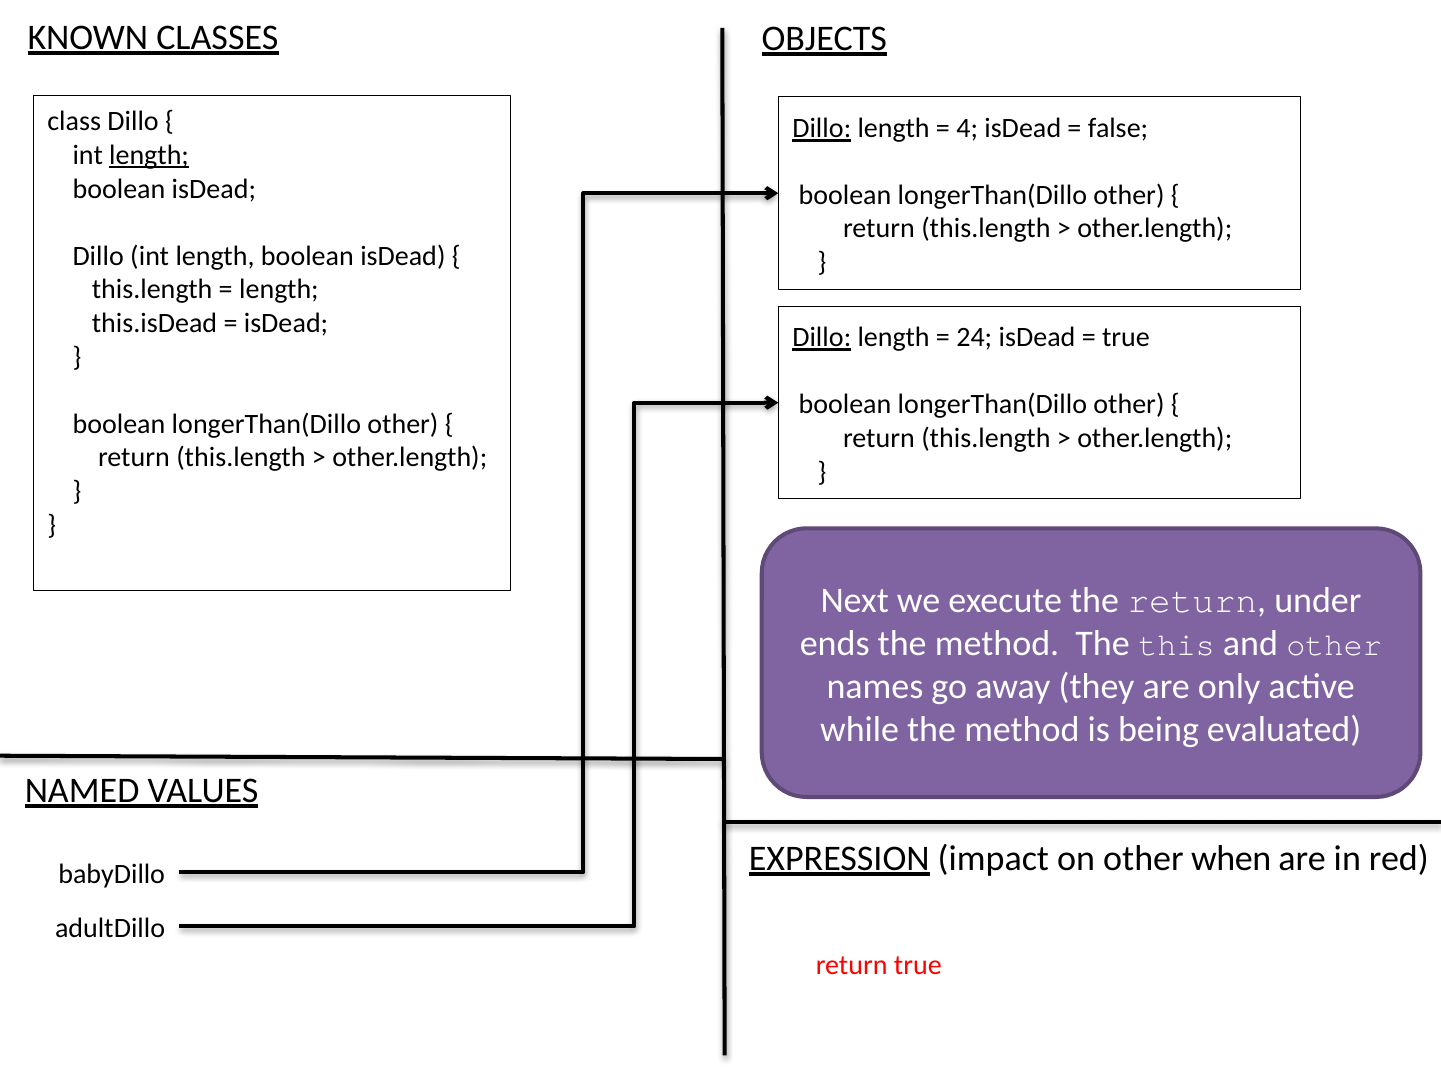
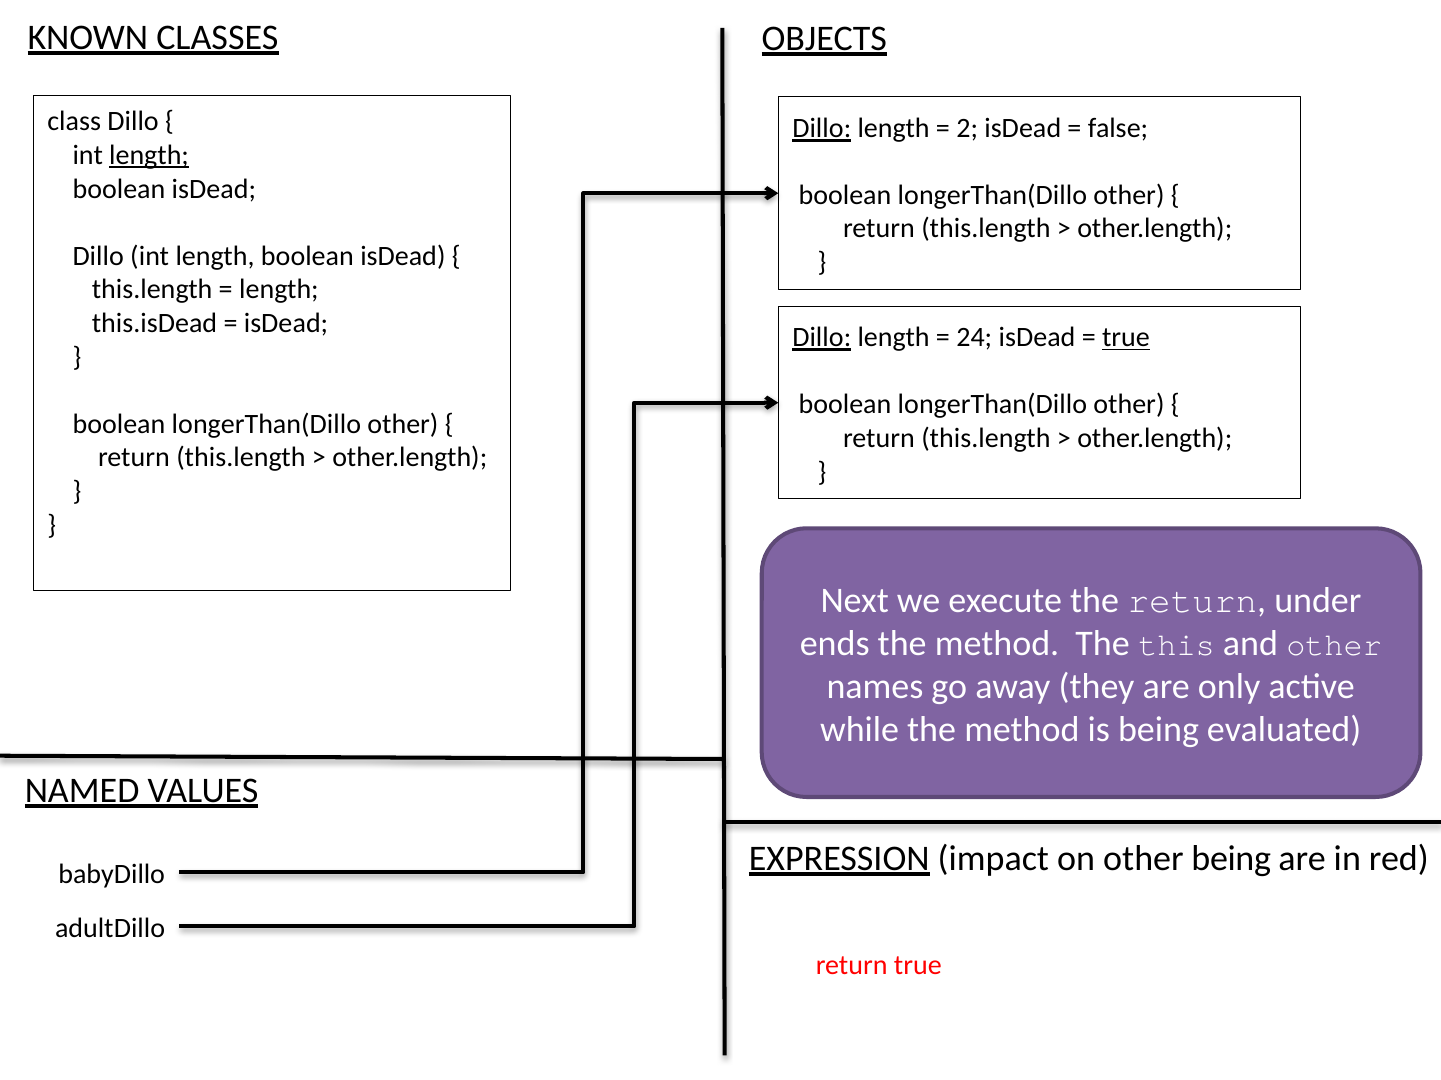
4: 4 -> 2 (967, 128)
true underline: none -> present (1126, 338)
other when: when -> being (1231, 859)
